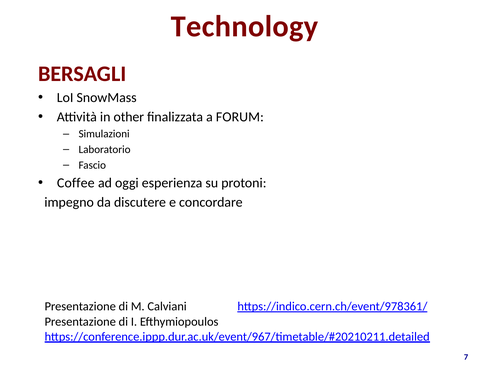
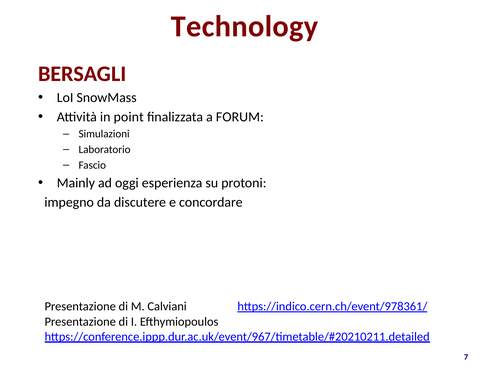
other: other -> point (129, 117)
Coffee: Coffee -> Mainly (76, 183)
